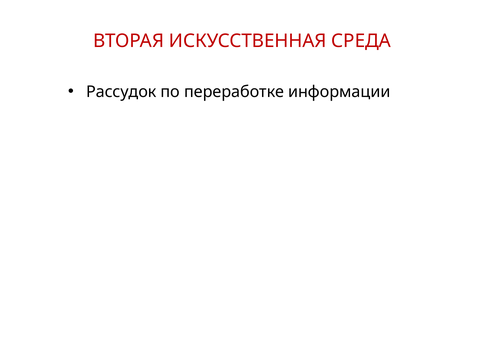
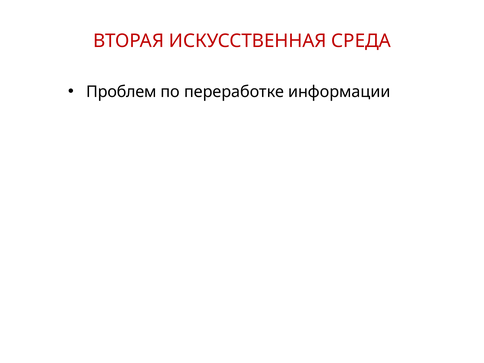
Рассудок: Рассудок -> Проблем (121, 92)
